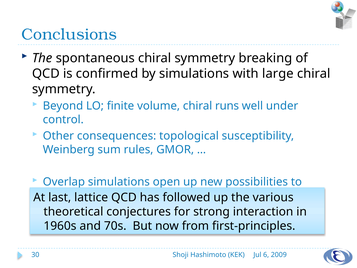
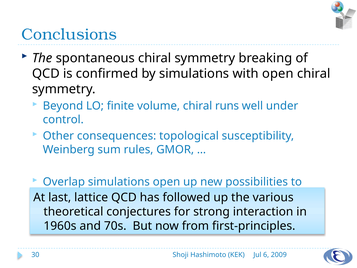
with large: large -> open (278, 73)
